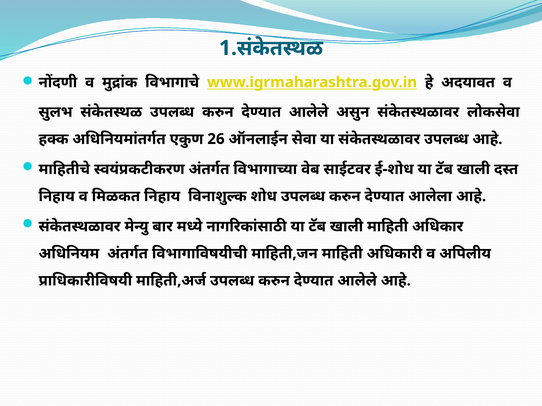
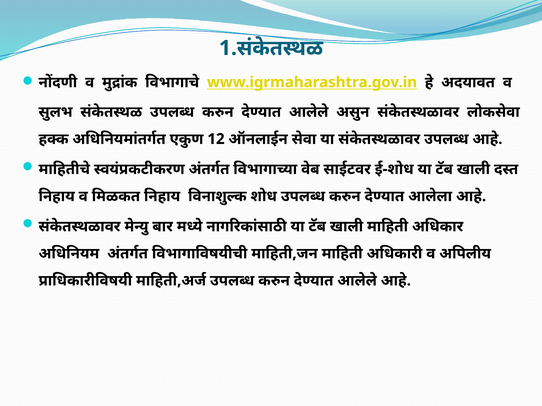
26: 26 -> 12 (216, 139)
